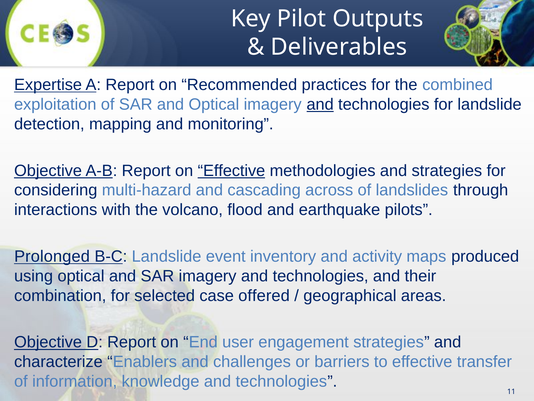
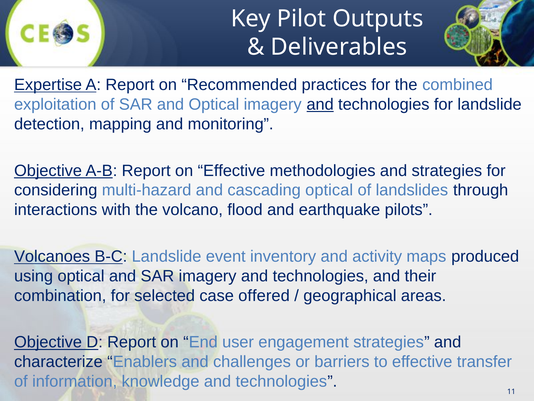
Effective underline: present -> none (231, 170)
cascading across: across -> optical (329, 190)
Prolonged: Prolonged -> Volcanoes (52, 256)
